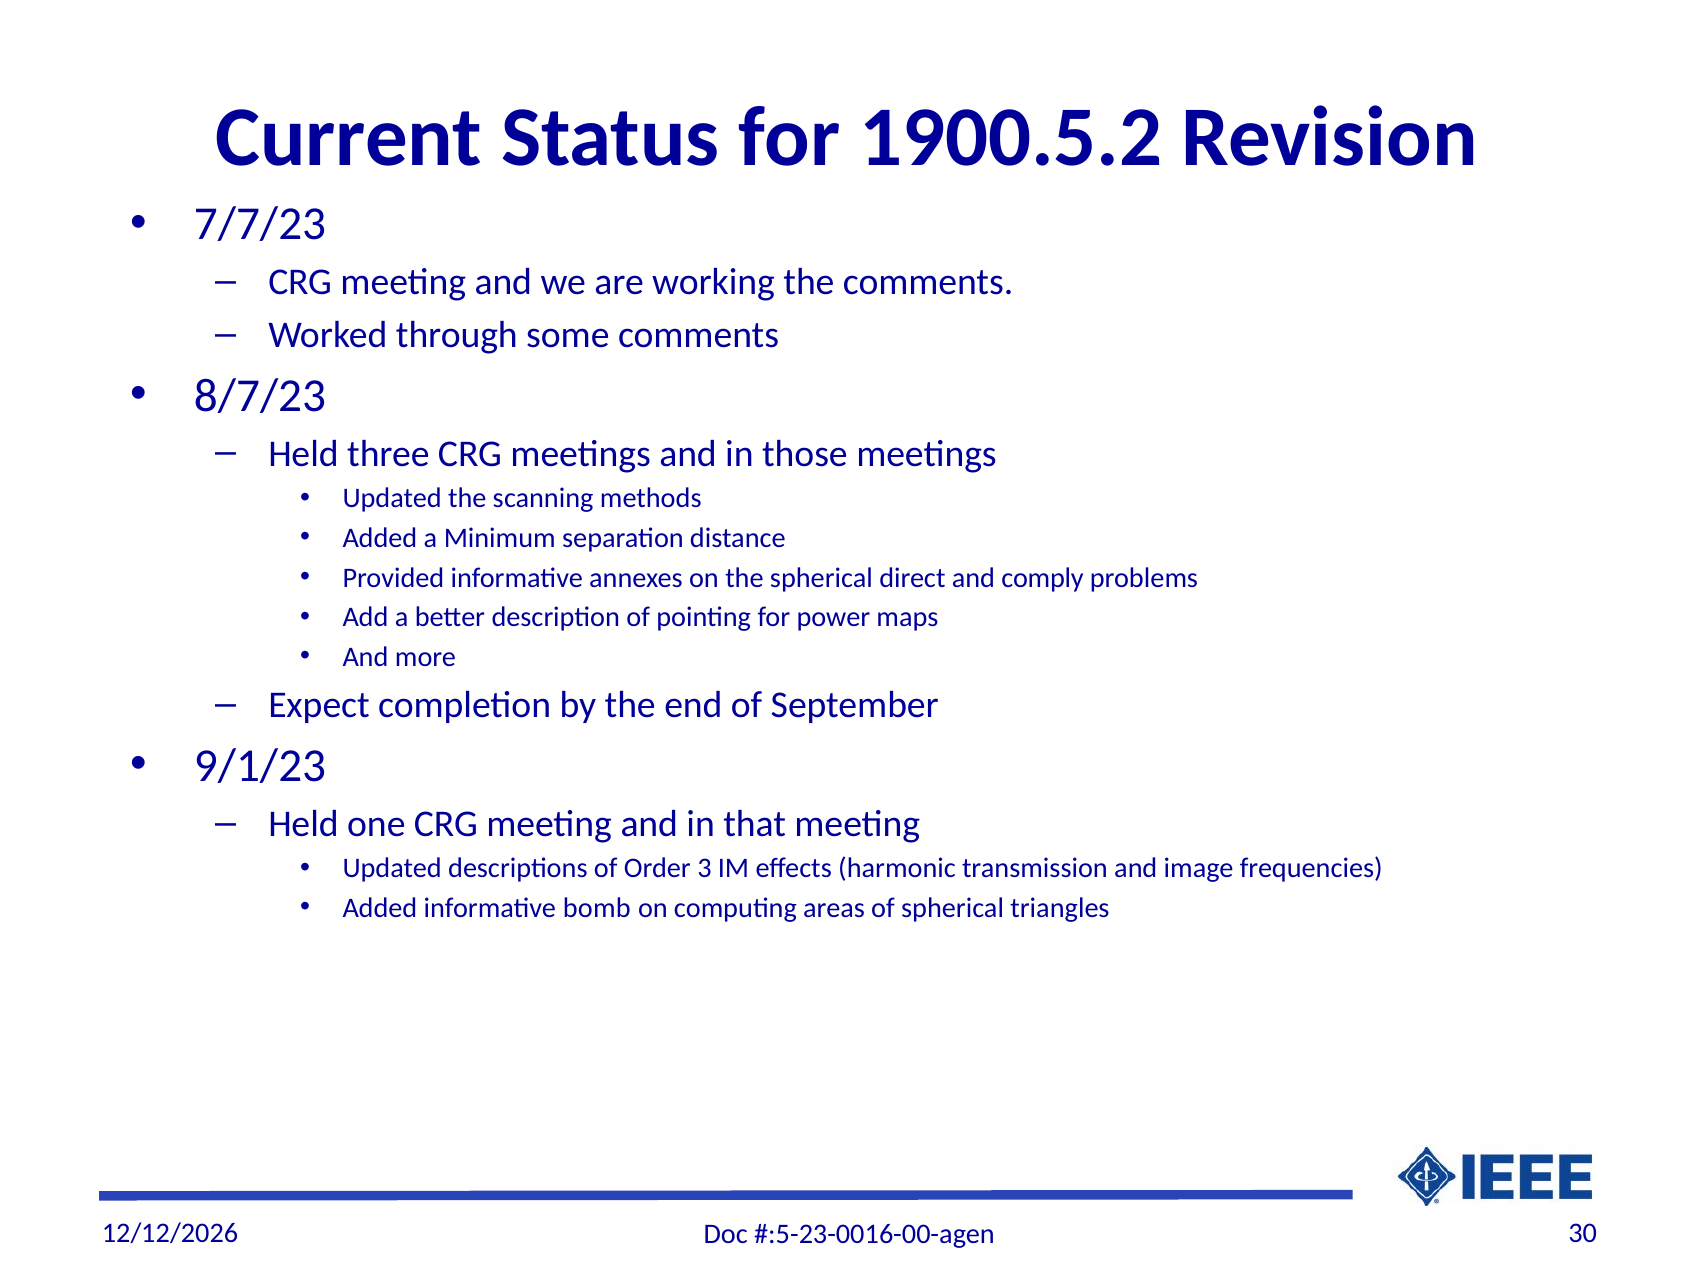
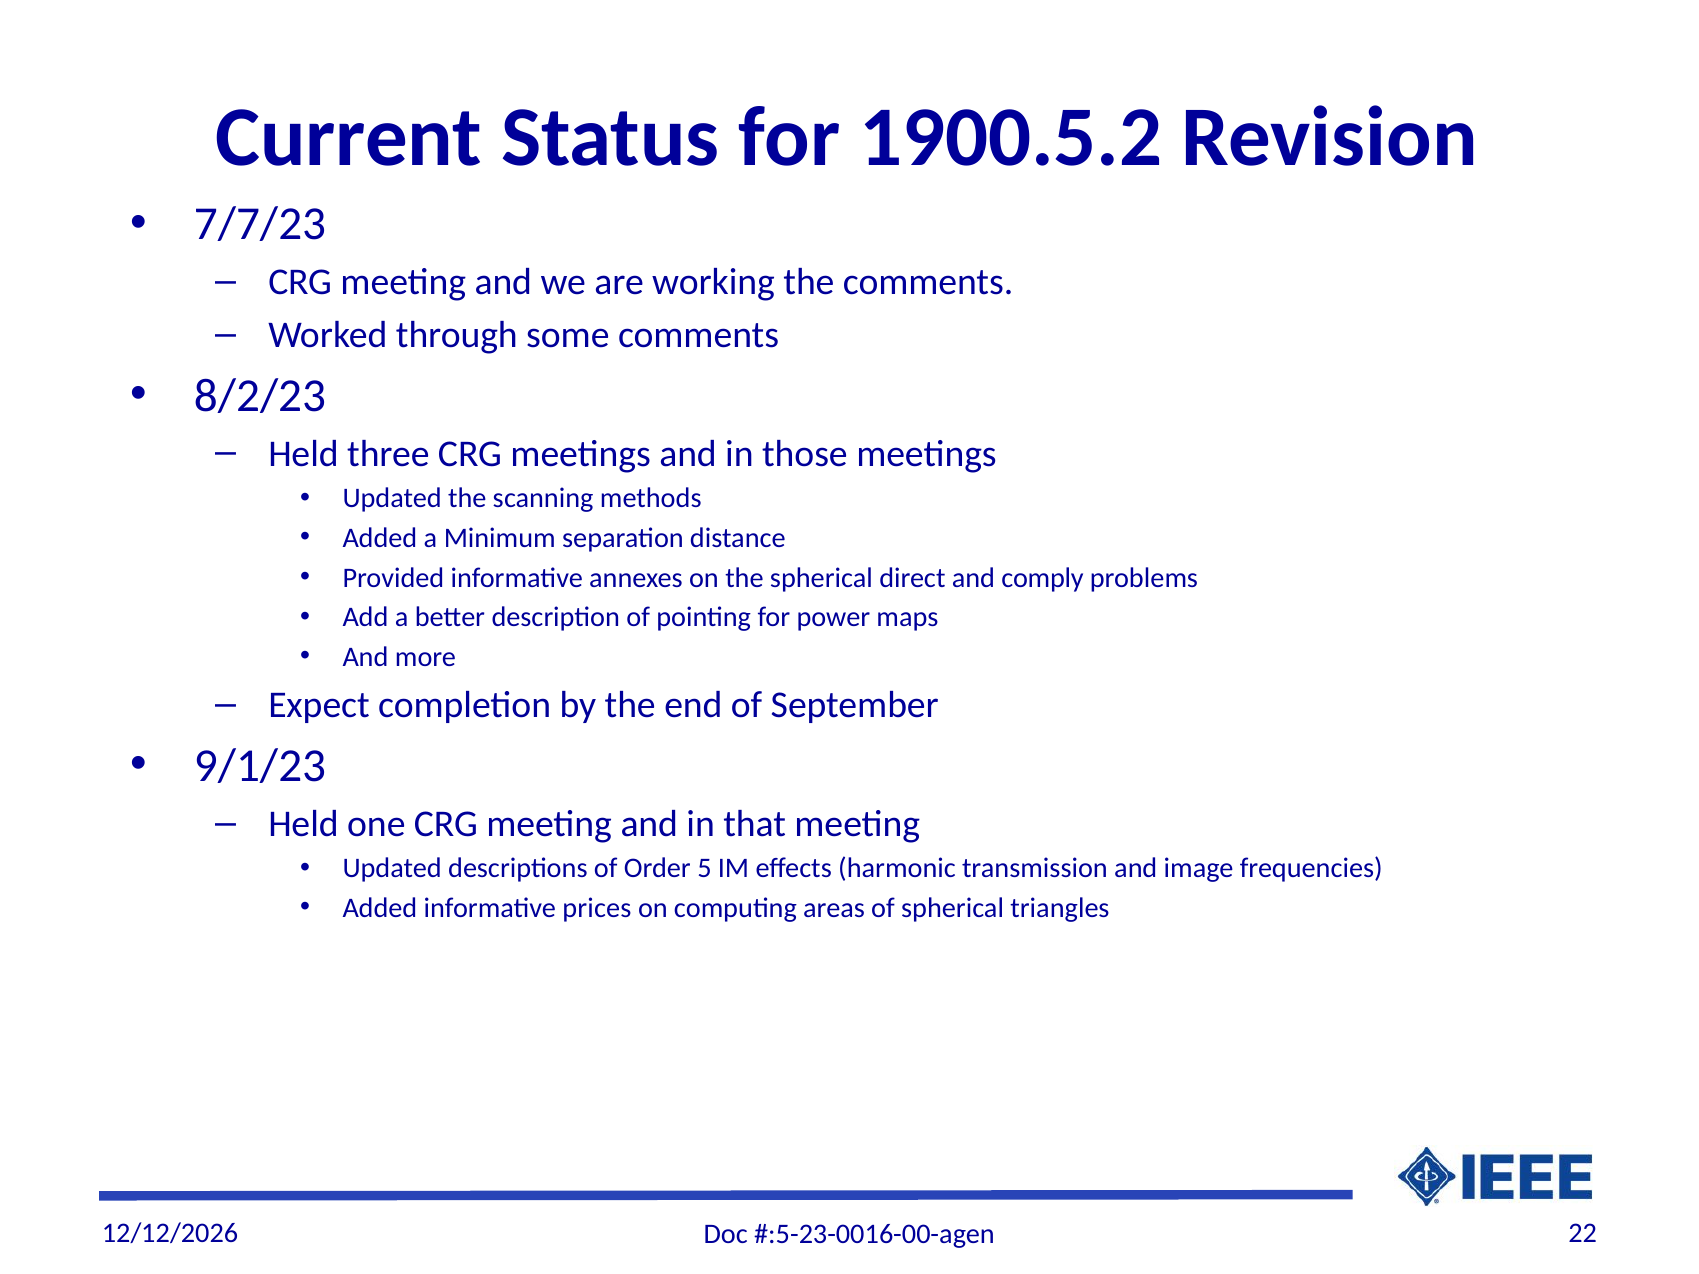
8/7/23: 8/7/23 -> 8/2/23 (260, 396)
3: 3 -> 5 (704, 869)
bomb: bomb -> prices (597, 908)
30: 30 -> 22 (1583, 1234)
